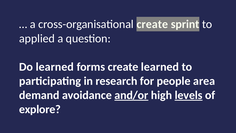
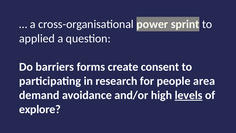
cross-organisational create: create -> power (152, 24)
Do learned: learned -> barriers (55, 67)
create learned: learned -> consent (160, 67)
and/or underline: present -> none (131, 95)
